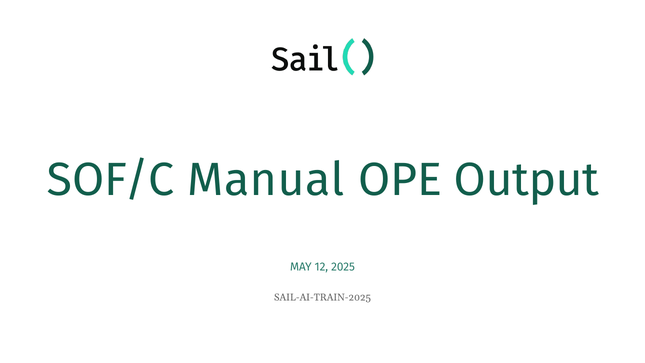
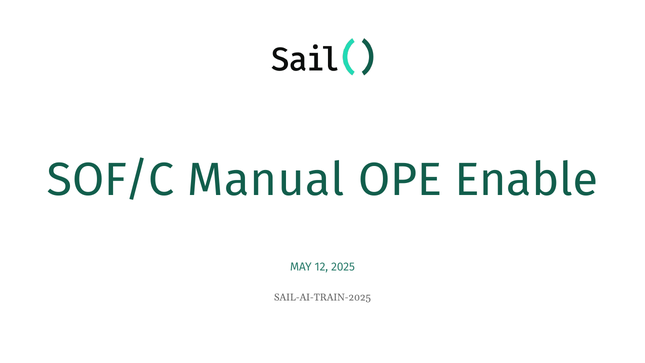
Output: Output -> Enable (526, 180)
